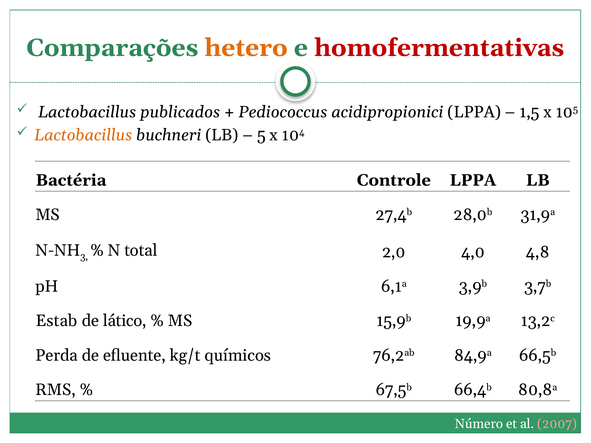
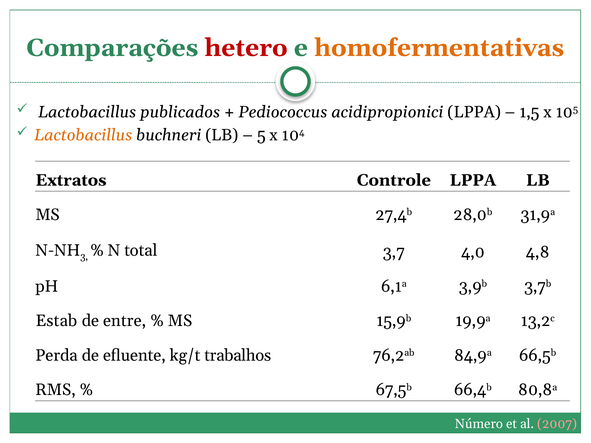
hetero colour: orange -> red (246, 48)
homofermentativas colour: red -> orange (439, 48)
Bactéria: Bactéria -> Extratos (71, 180)
2,0: 2,0 -> 3,7 (394, 252)
lático: lático -> entre (125, 321)
químicos: químicos -> trabalhos (238, 356)
